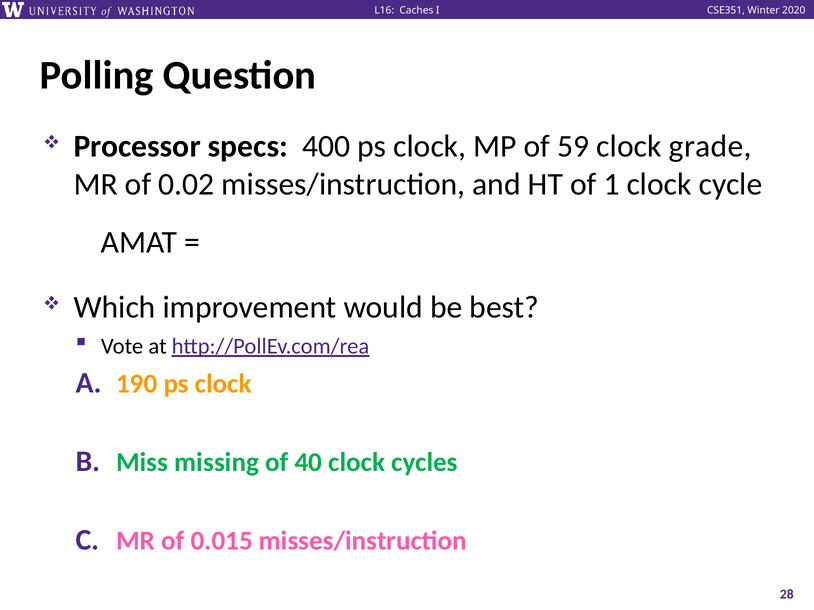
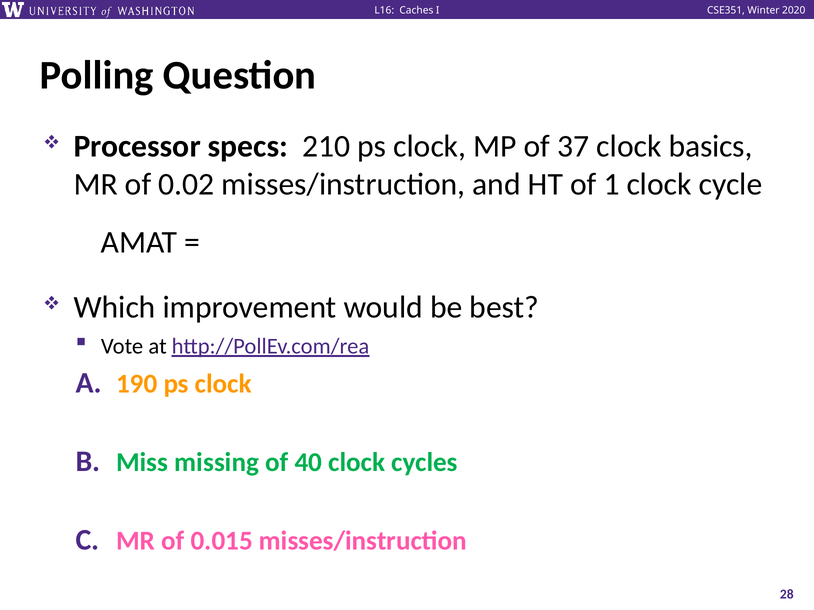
400: 400 -> 210 (326, 147)
59: 59 -> 37 (573, 147)
grade: grade -> basics (711, 147)
